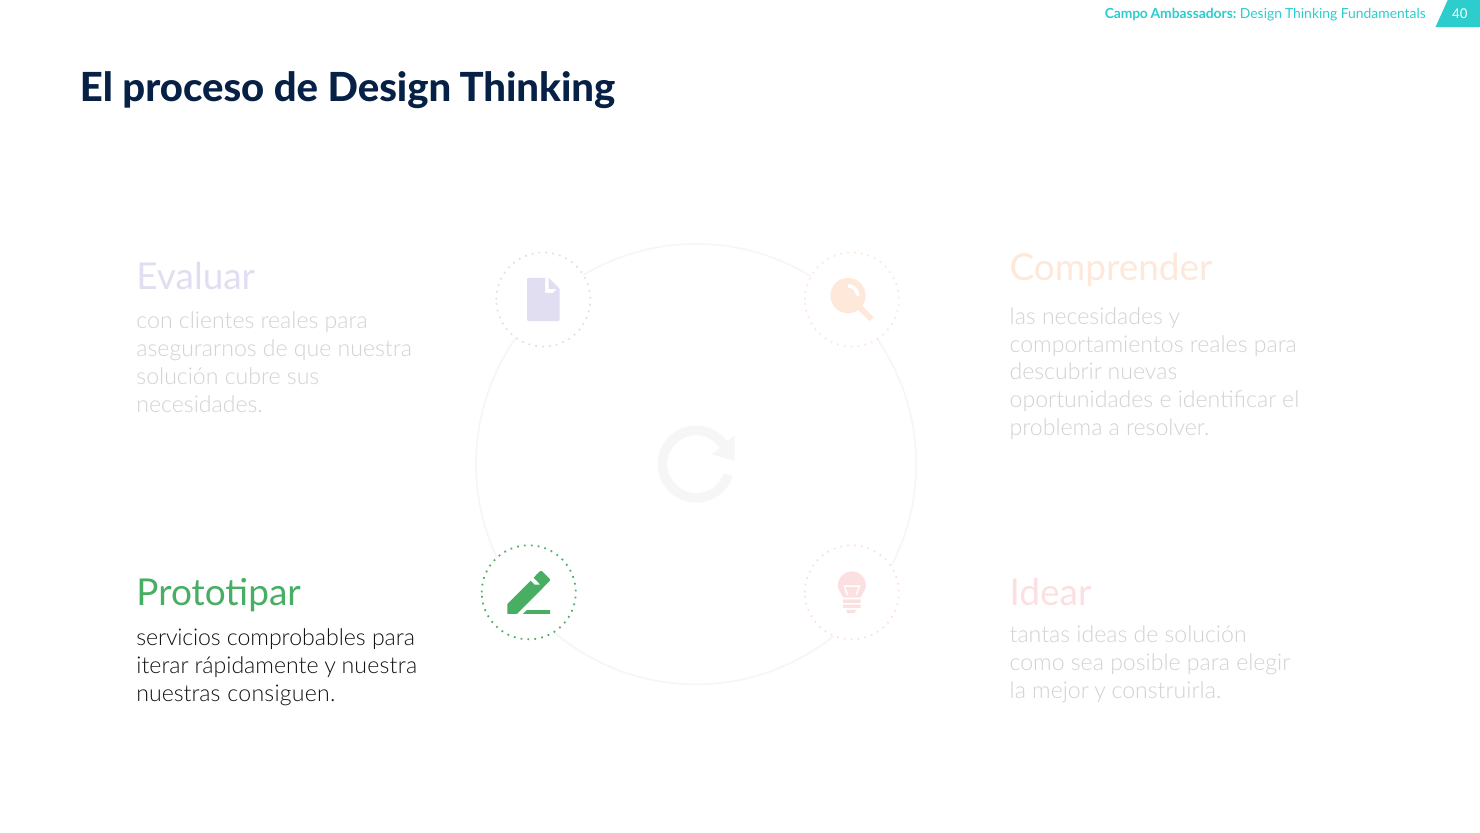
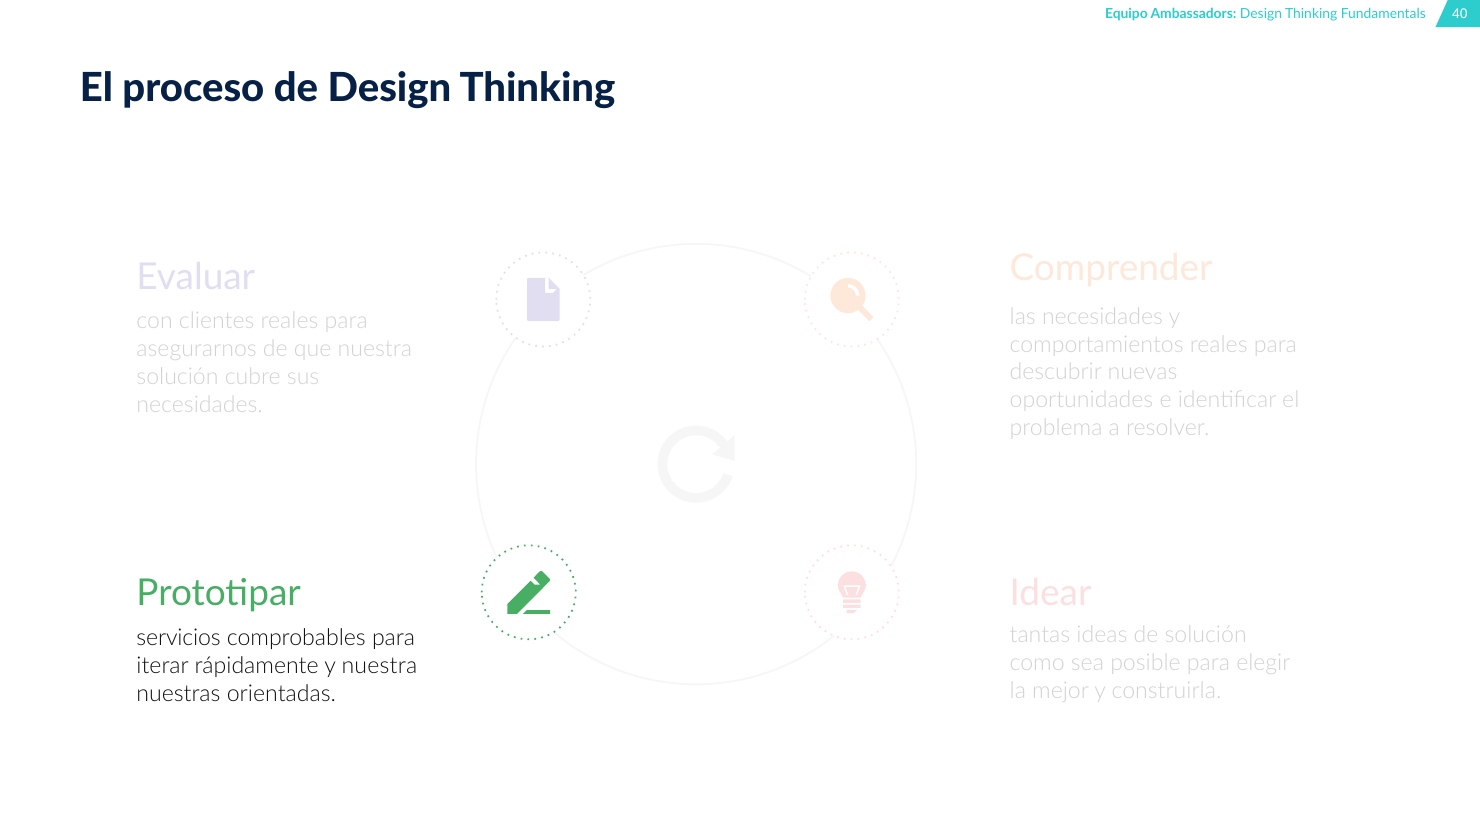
Campo: Campo -> Equipo (1126, 14)
consiguen: consiguen -> orientadas (281, 693)
